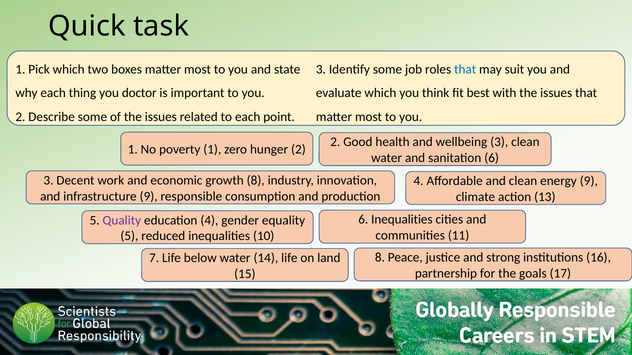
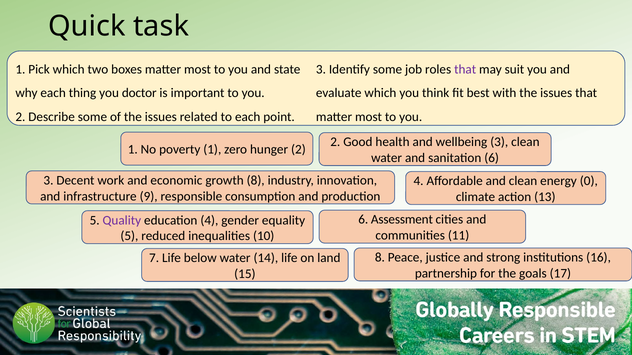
that colour: blue -> purple (465, 69)
energy 9: 9 -> 0 (589, 181)
6 Inequalities: Inequalities -> Assessment (402, 220)
